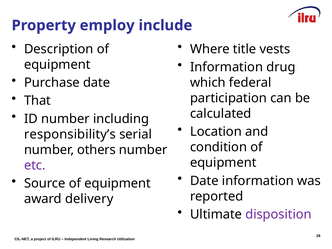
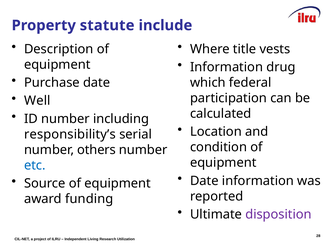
employ: employ -> statute (107, 25)
That: That -> Well (37, 101)
etc colour: purple -> blue (35, 165)
delivery: delivery -> funding (89, 199)
